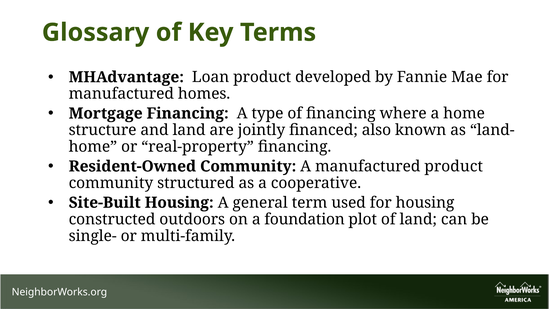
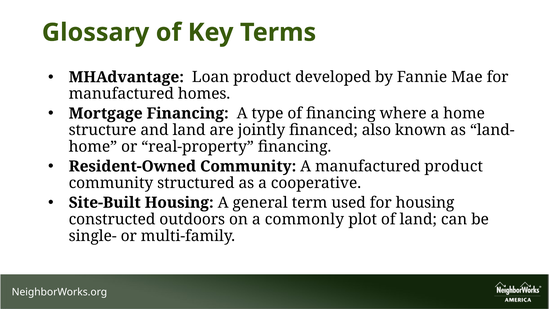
foundation: foundation -> commonly (304, 219)
